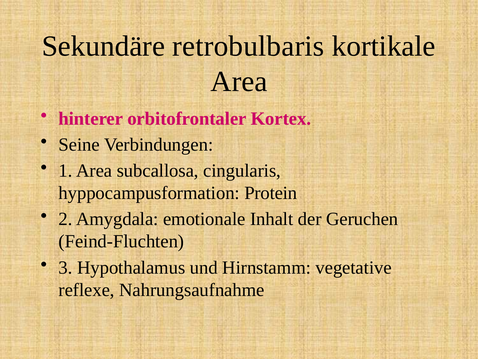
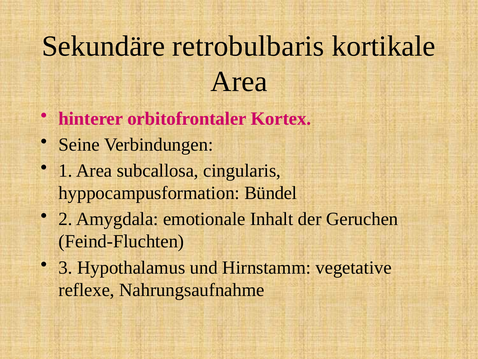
Protein: Protein -> Bündel (271, 193)
